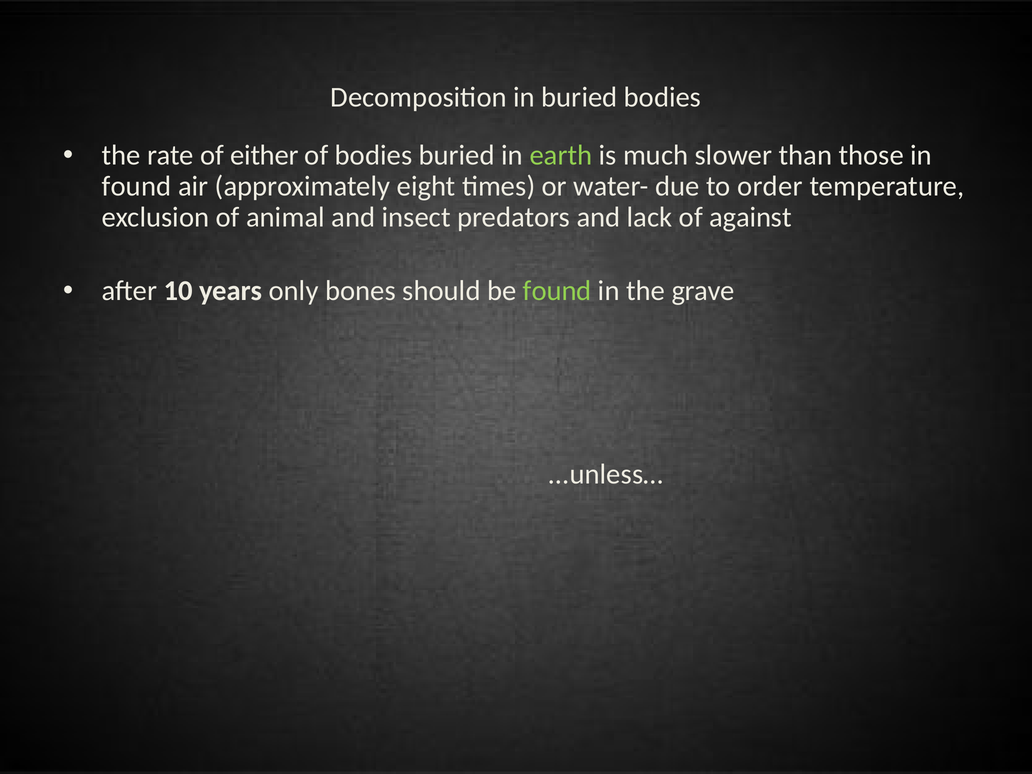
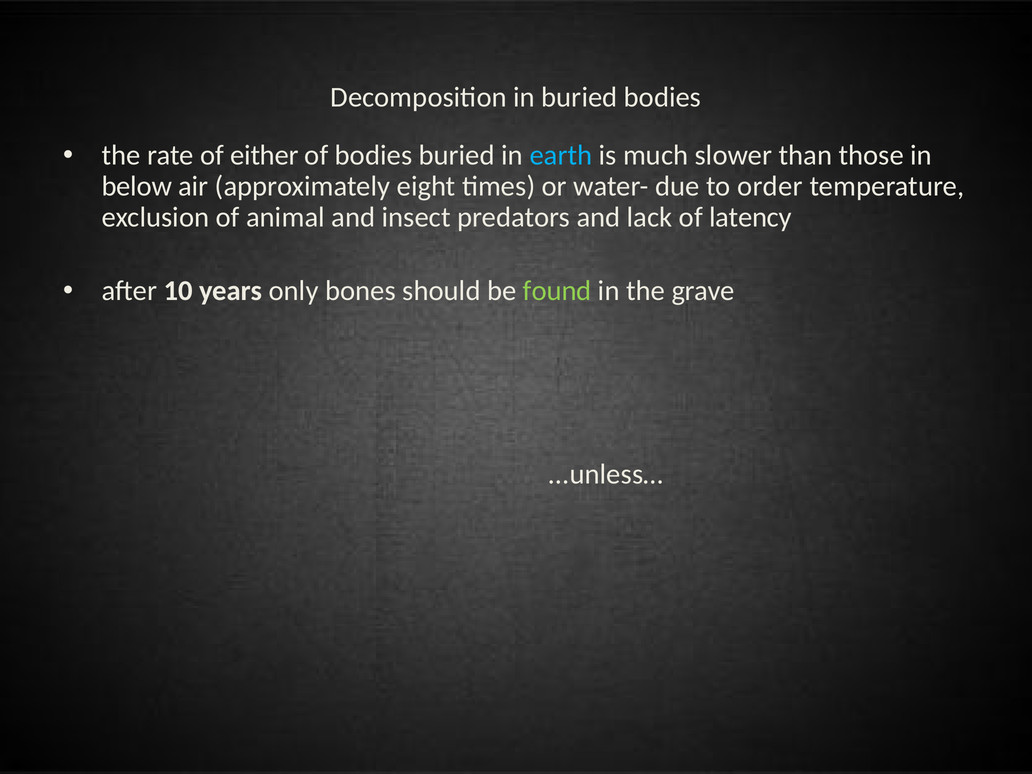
earth colour: light green -> light blue (561, 156)
found: found -> below (137, 186)
against: against -> latency (750, 217)
